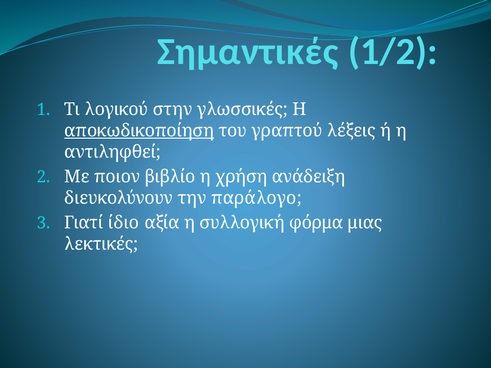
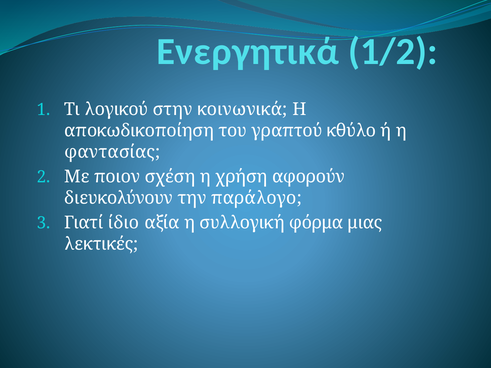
Σημαντικές: Σημαντικές -> Ενεργητικά (248, 52)
γλωσσικές: γλωσσικές -> κοινωνικά (242, 109)
αποκωδικοποίηση underline: present -> none (139, 131)
λέξεις: λέξεις -> κθύλο (351, 131)
αντιληφθεί: αντιληφθεί -> φαντασίας (112, 152)
βιβλίο: βιβλίο -> σχέση (170, 177)
ανάδειξη: ανάδειξη -> αφορούν (308, 177)
